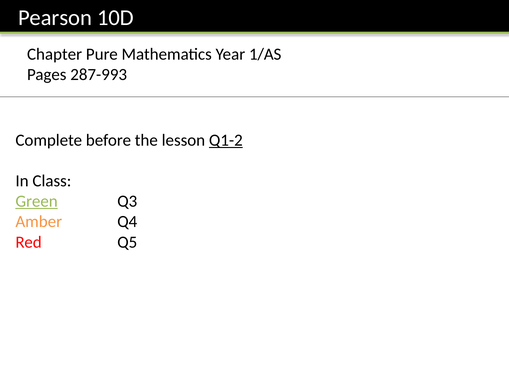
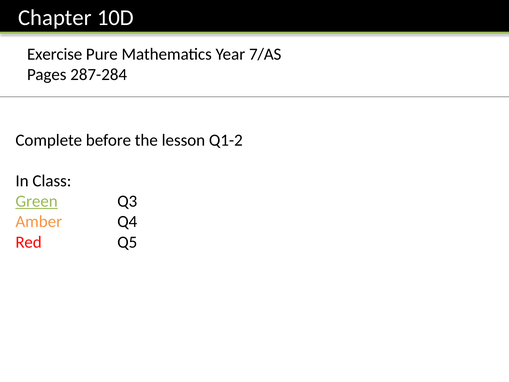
Pearson: Pearson -> Chapter (55, 18)
Chapter: Chapter -> Exercise (55, 54)
1/AS: 1/AS -> 7/AS (265, 54)
287-993: 287-993 -> 287-284 (99, 75)
Q1-2 underline: present -> none (226, 140)
